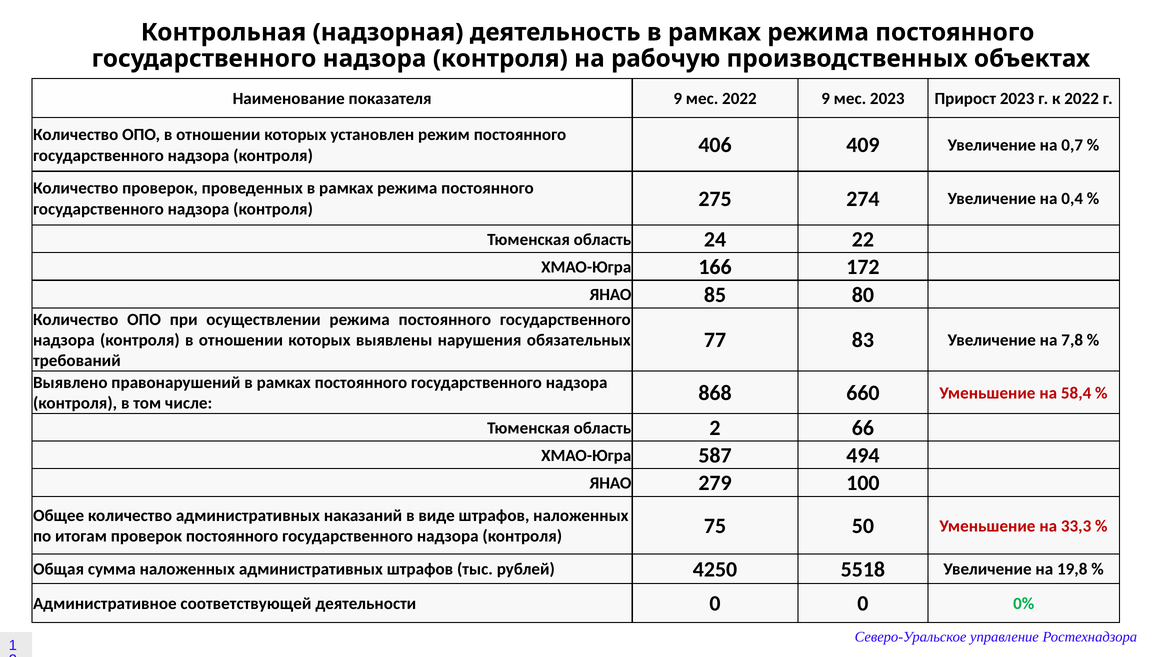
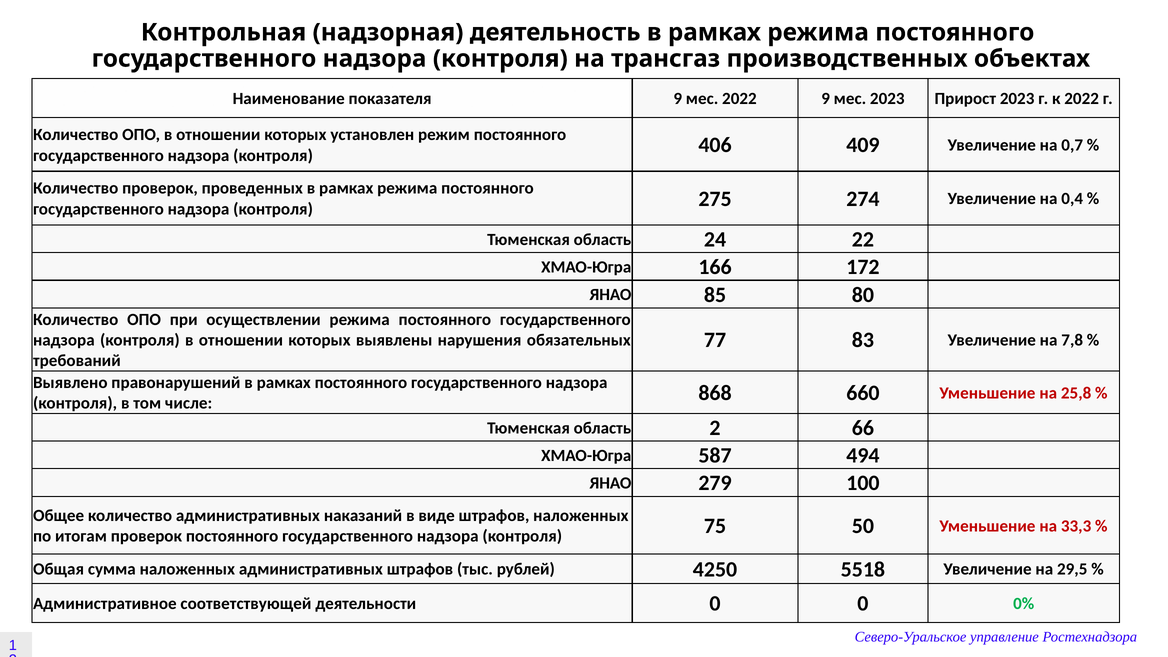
рабочую: рабочую -> трансгаз (666, 59)
58,4: 58,4 -> 25,8 (1076, 393)
19,8: 19,8 -> 29,5 (1072, 569)
